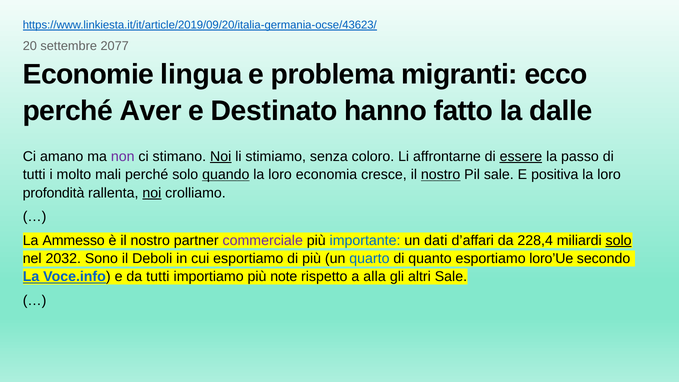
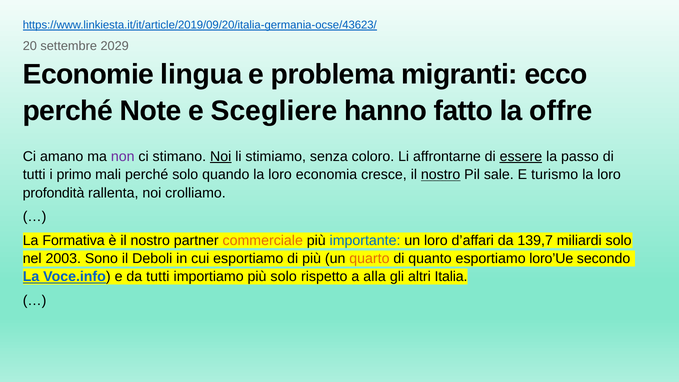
2077: 2077 -> 2029 (115, 46)
Aver: Aver -> Note (151, 111)
Destinato: Destinato -> Scegliere (274, 111)
dalle: dalle -> offre (561, 111)
molto: molto -> primo (74, 175)
quando underline: present -> none (226, 175)
positiva: positiva -> turismo (555, 175)
noi underline: present -> none (152, 193)
Ammesso: Ammesso -> Formativa (74, 240)
commerciale colour: purple -> orange (263, 240)
un dati: dati -> loro (436, 240)
228,4: 228,4 -> 139,7 (535, 240)
solo underline: present -> none (619, 240)
2032: 2032 -> 2003 (63, 259)
quarto colour: blue -> orange (369, 259)
più note: note -> solo (284, 277)
altri Sale: Sale -> Italia (451, 277)
